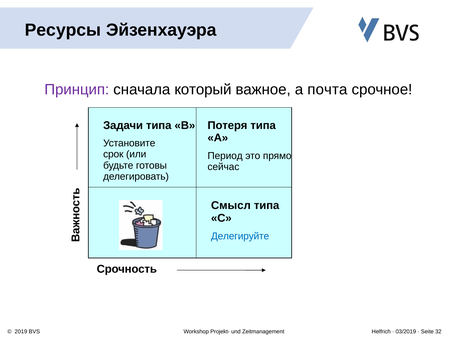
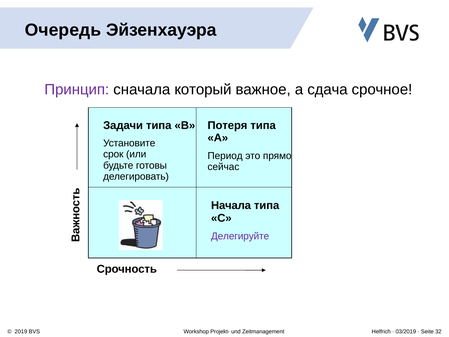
Ресурсы: Ресурсы -> Очередь (63, 30)
почта: почта -> сдача (327, 90)
Смысл: Смысл -> Начала (231, 205)
Делегируйте colour: blue -> purple (240, 236)
